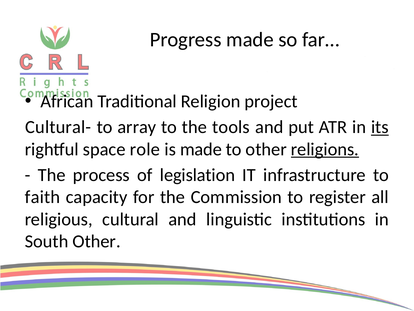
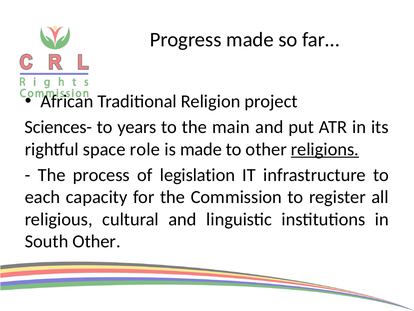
Cultural-: Cultural- -> Sciences- (58, 127)
array: array -> years (137, 127)
tools: tools -> main (231, 127)
its underline: present -> none (380, 127)
faith: faith -> each (43, 197)
